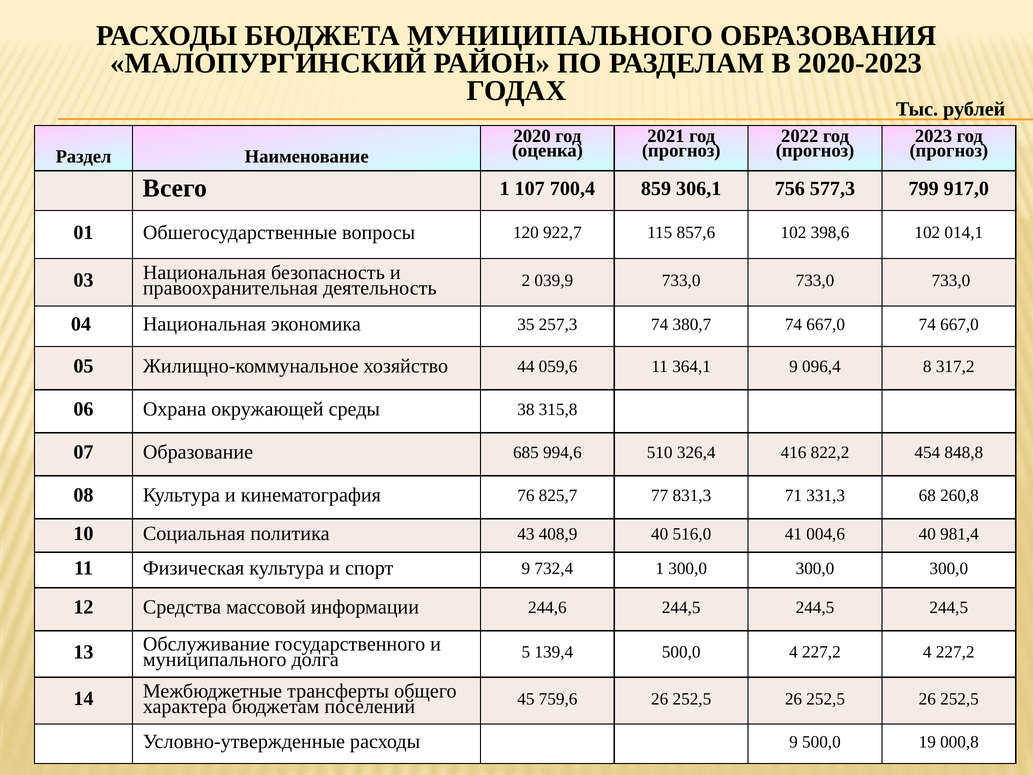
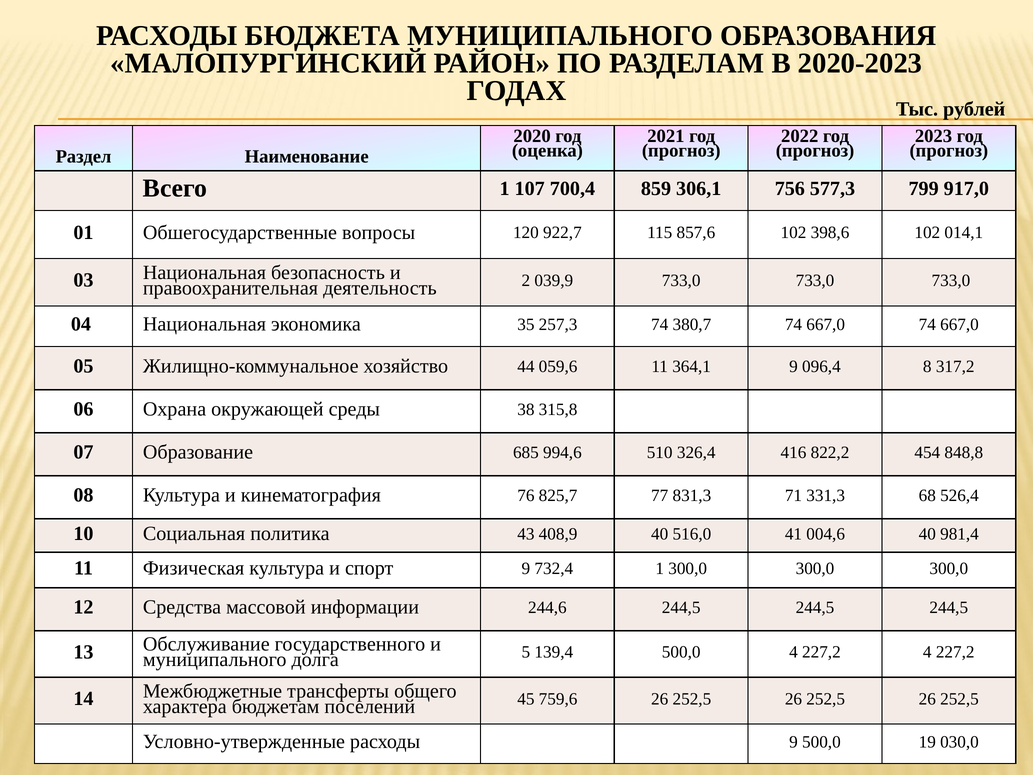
260,8: 260,8 -> 526,4 (959, 495)
000,8: 000,8 -> 030,0 (959, 742)
